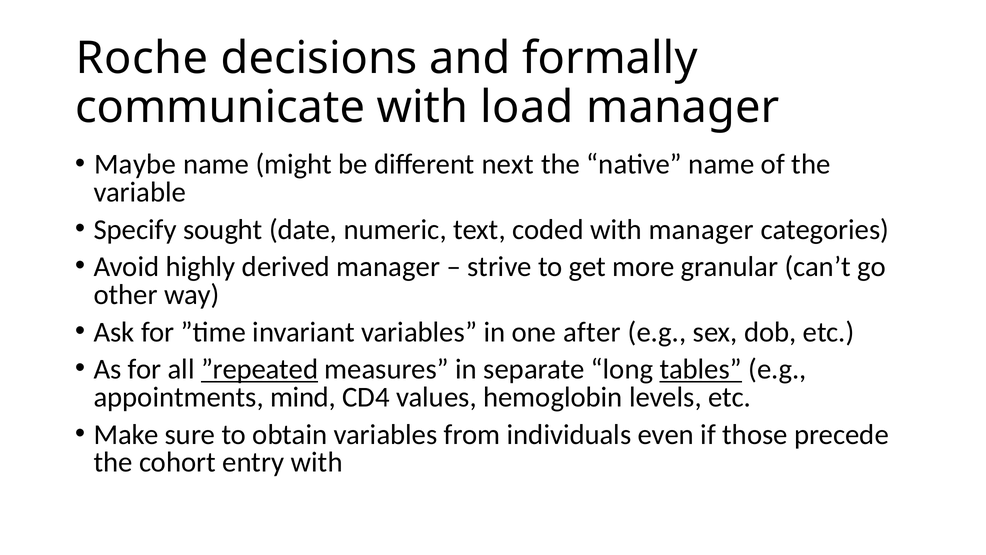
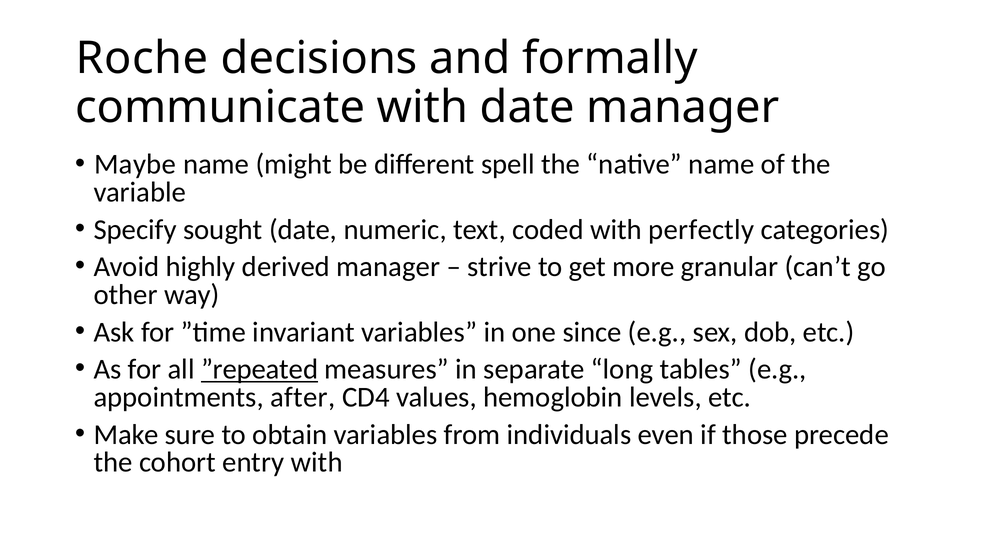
with load: load -> date (527, 107)
next: next -> spell (508, 164)
with manager: manager -> perfectly (701, 229)
after: after -> since (592, 332)
tables underline: present -> none (701, 369)
mind: mind -> after (303, 397)
